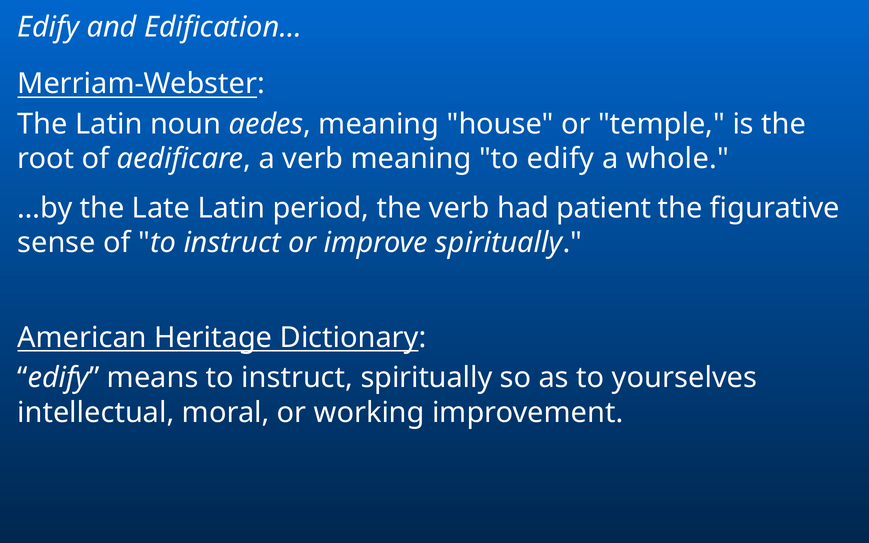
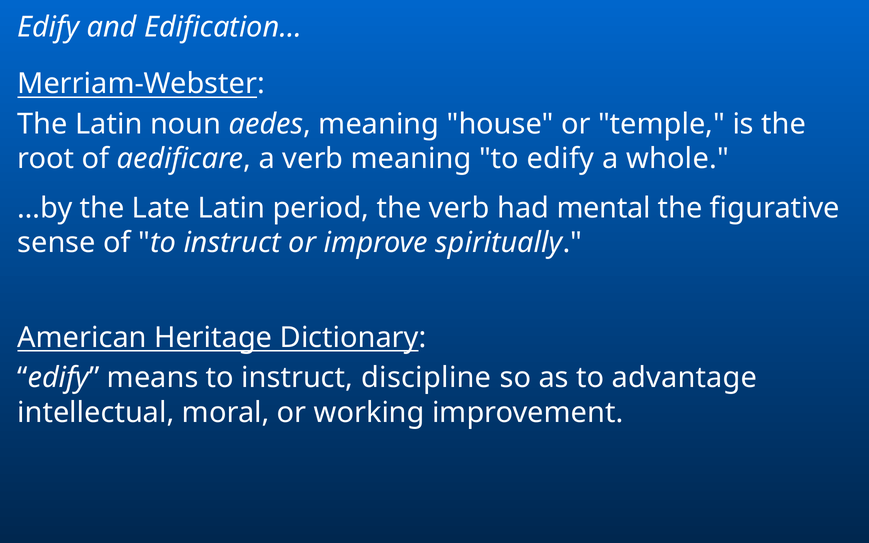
patient: patient -> mental (604, 208)
instruct spiritually: spiritually -> discipline (426, 378)
yourselves: yourselves -> advantage (684, 378)
